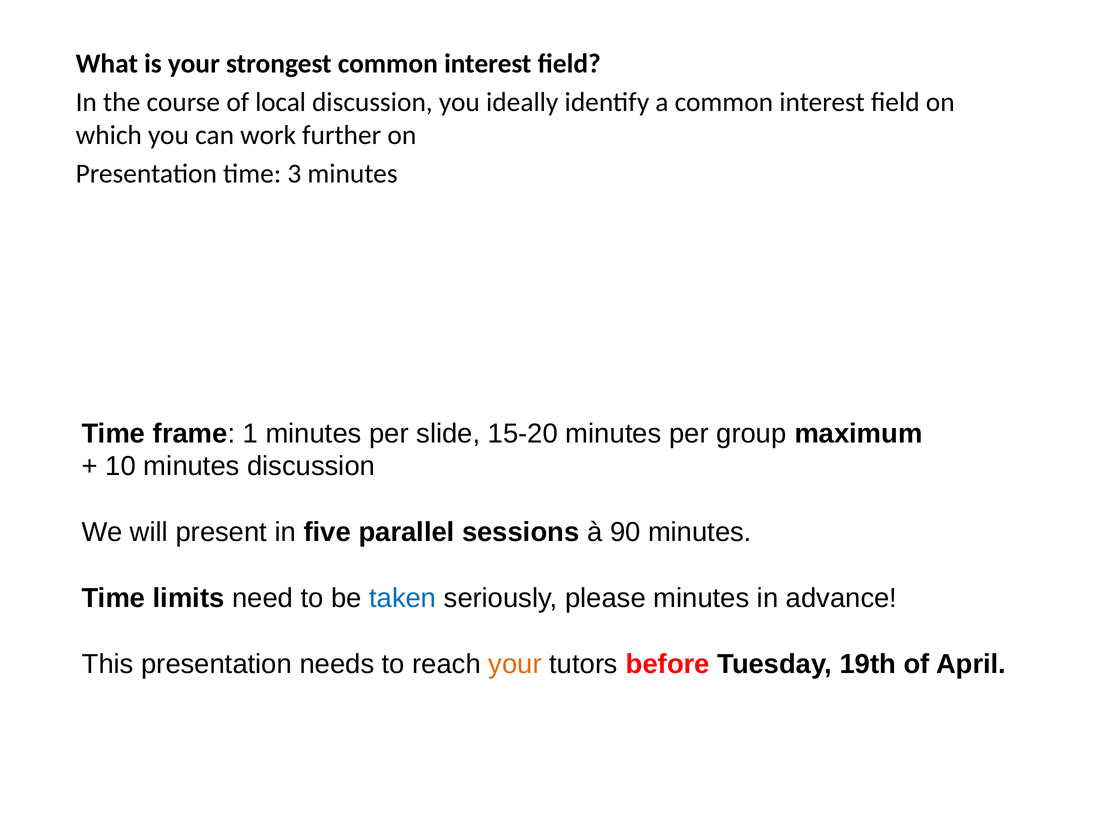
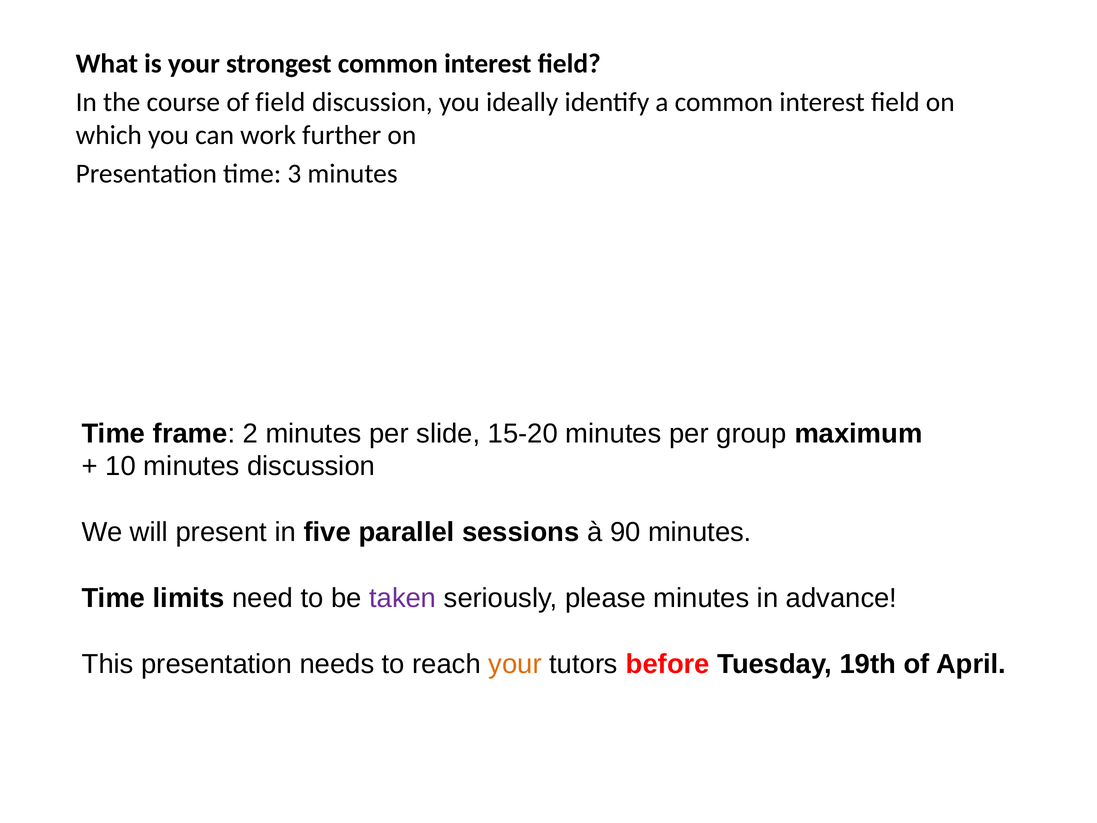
of local: local -> field (280, 102)
1: 1 -> 2 (250, 433)
taken colour: blue -> purple (403, 598)
